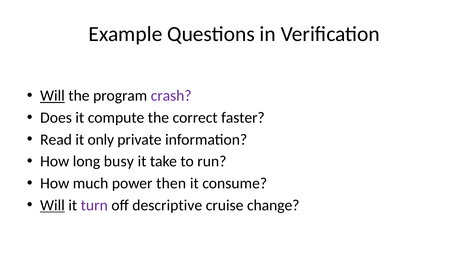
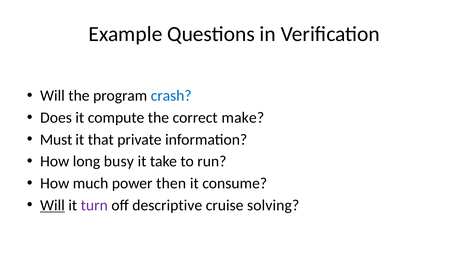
Will underline: present -> none (52, 96)
crash colour: purple -> blue (171, 96)
faster: faster -> make (243, 118)
Read: Read -> Must (56, 139)
only: only -> that (101, 139)
change: change -> solving (273, 205)
